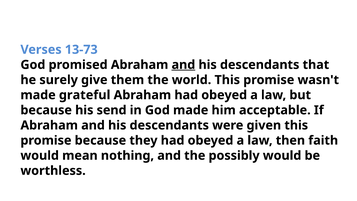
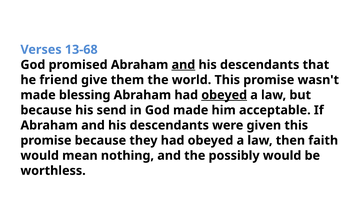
13-73: 13-73 -> 13-68 (81, 50)
surely: surely -> friend (59, 80)
grateful: grateful -> blessing (85, 95)
obeyed underline: none -> present (224, 95)
